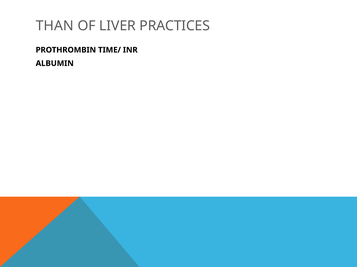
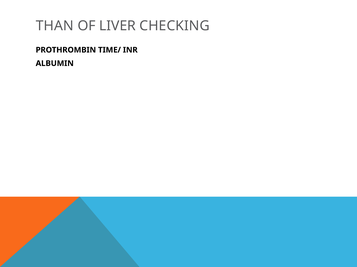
PRACTICES: PRACTICES -> CHECKING (175, 26)
